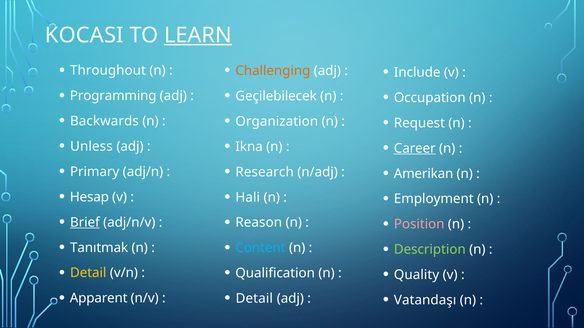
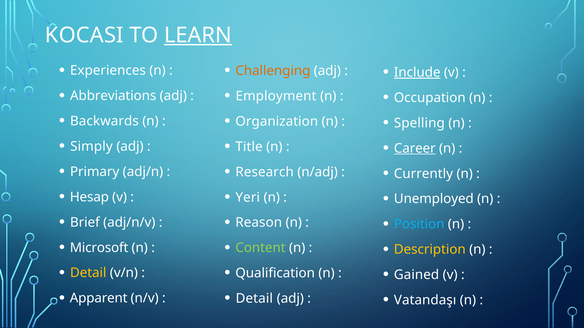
Throughout: Throughout -> Experiences (108, 71)
Include underline: none -> present (417, 73)
Programming: Programming -> Abbreviations (113, 96)
Geçilebilecek: Geçilebilecek -> Employment (276, 96)
Request: Request -> Spelling (419, 123)
Unless: Unless -> Simply (91, 147)
Ikna: Ikna -> Title (249, 147)
Amerikan: Amerikan -> Currently (423, 174)
Hali: Hali -> Yeri (248, 198)
Employment: Employment -> Unemployed (434, 199)
Brief underline: present -> none (85, 223)
Position colour: pink -> light blue (419, 225)
Tanıtmak: Tanıtmak -> Microsoft (99, 248)
Content colour: light blue -> light green (260, 248)
Description colour: light green -> yellow (430, 250)
Quality: Quality -> Gained (417, 275)
